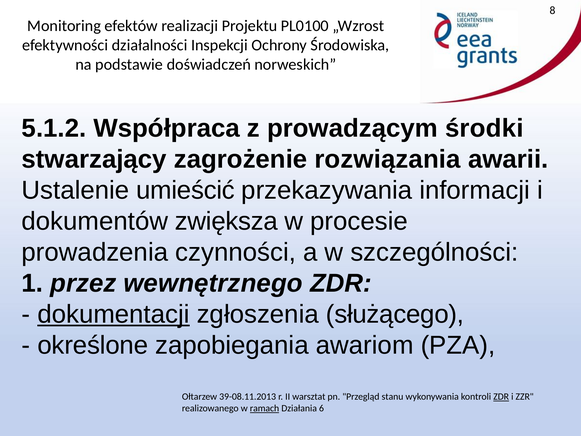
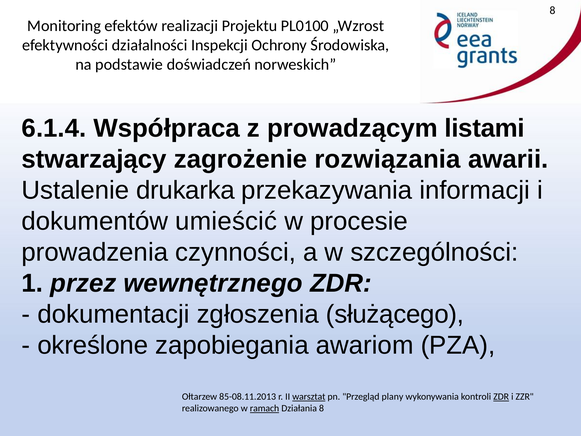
5.1.2: 5.1.2 -> 6.1.4 (54, 128)
środki: środki -> listami (485, 128)
umieścić: umieścić -> drukarka (185, 190)
zwiększa: zwiększa -> umieścić (226, 221)
dokumentacji underline: present -> none (113, 314)
39-08.11.2013: 39-08.11.2013 -> 85-08.11.2013 (248, 397)
warsztat underline: none -> present (309, 397)
stanu: stanu -> plany (392, 397)
Działania 6: 6 -> 8 (321, 408)
